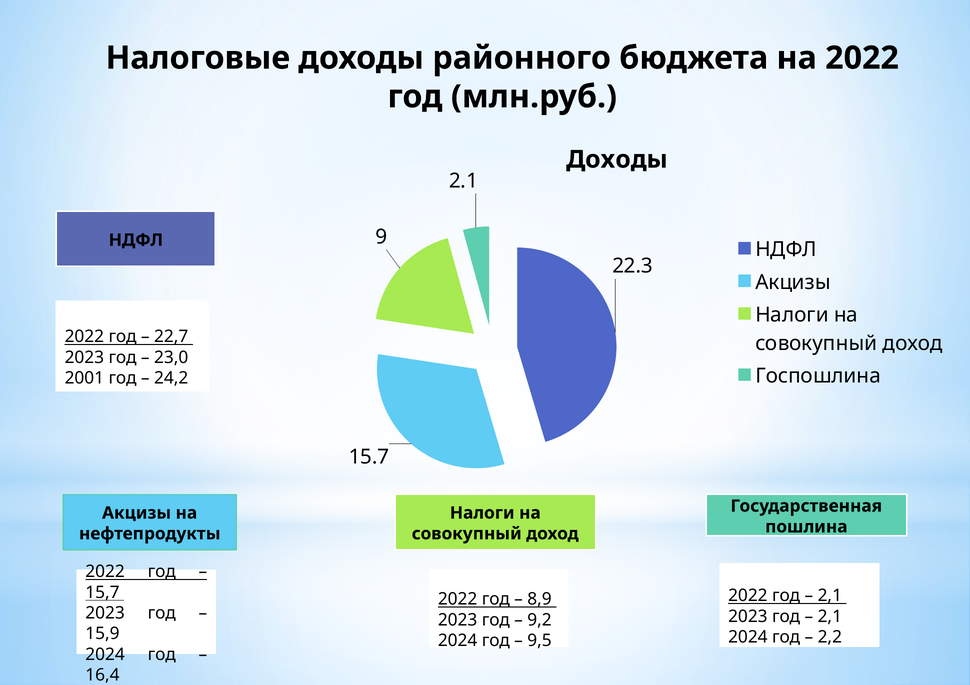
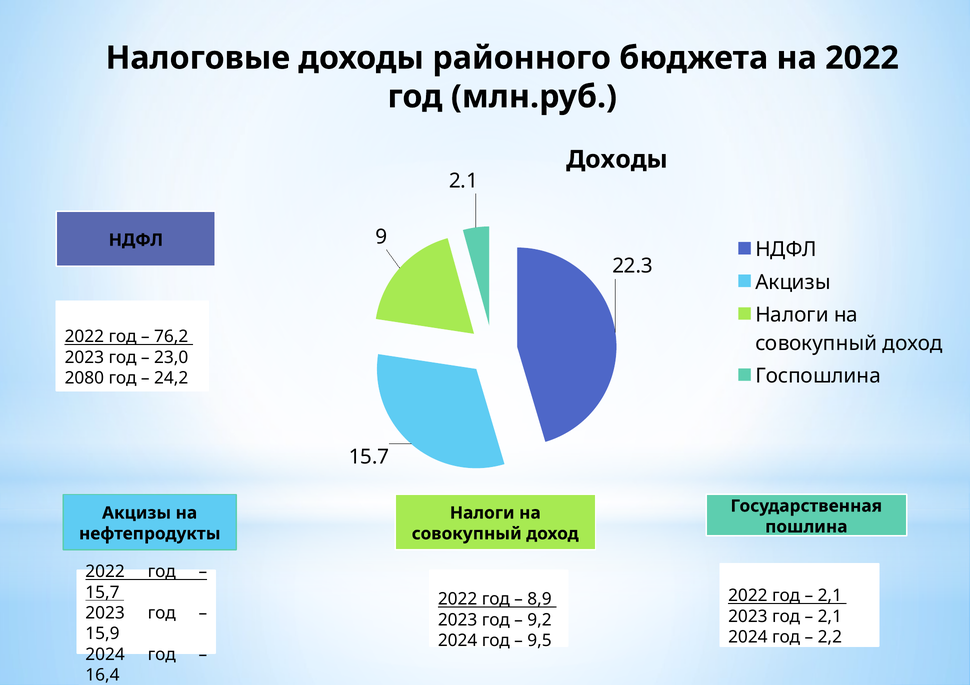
22,7: 22,7 -> 76,2 (171, 337)
2001: 2001 -> 2080 (84, 378)
